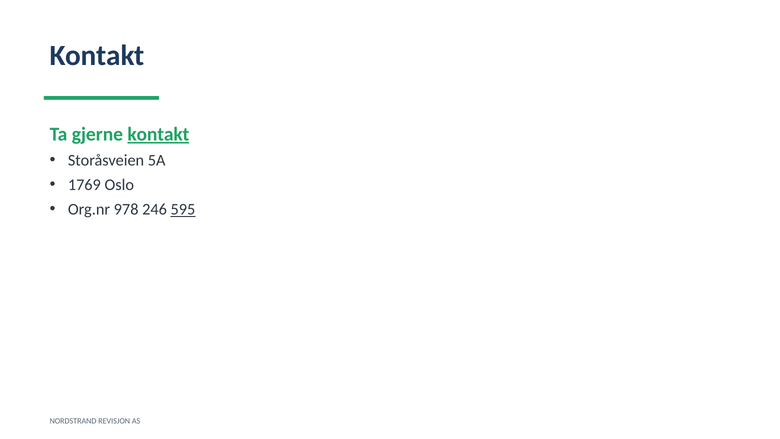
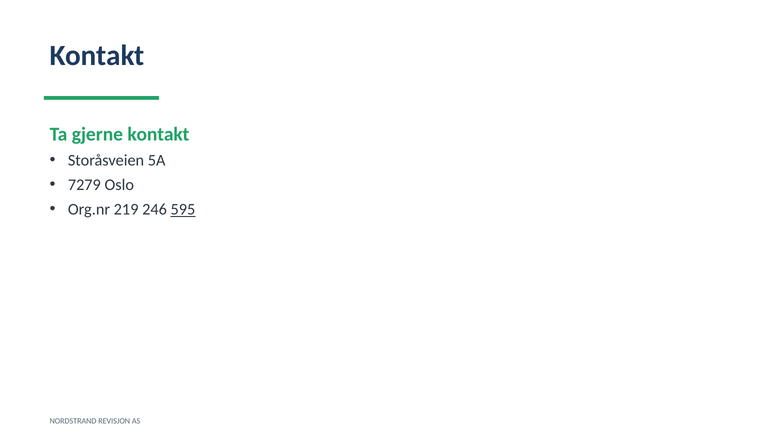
kontakt underline: present -> none (158, 134)
1769: 1769 -> 7279 (84, 185)
978: 978 -> 219 (126, 209)
